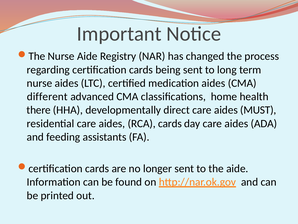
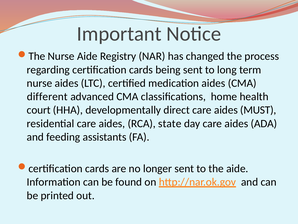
there: there -> court (39, 110)
RCA cards: cards -> state (170, 123)
